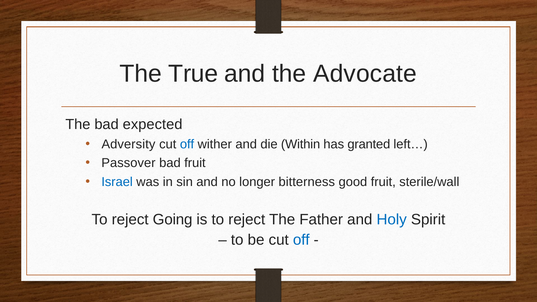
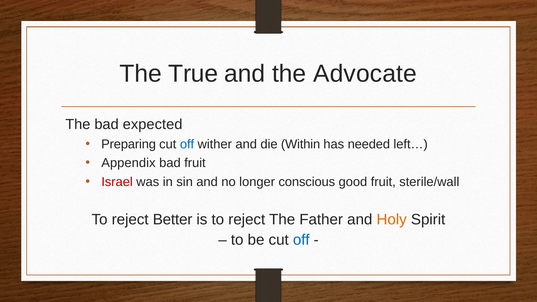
Adversity: Adversity -> Preparing (129, 144)
granted: granted -> needed (369, 144)
Passover: Passover -> Appendix (128, 163)
Israel colour: blue -> red (117, 182)
bitterness: bitterness -> conscious (307, 182)
Going: Going -> Better (173, 220)
Holy colour: blue -> orange (392, 220)
